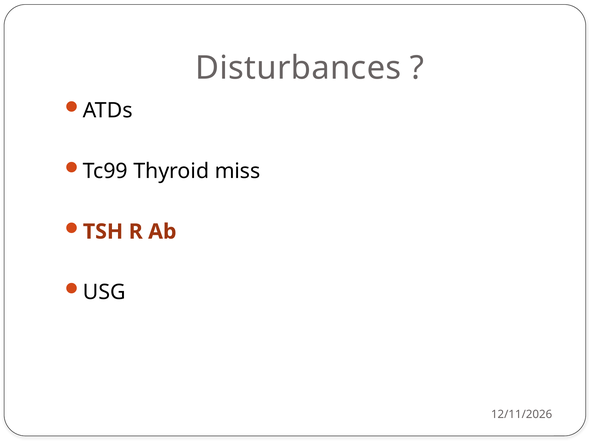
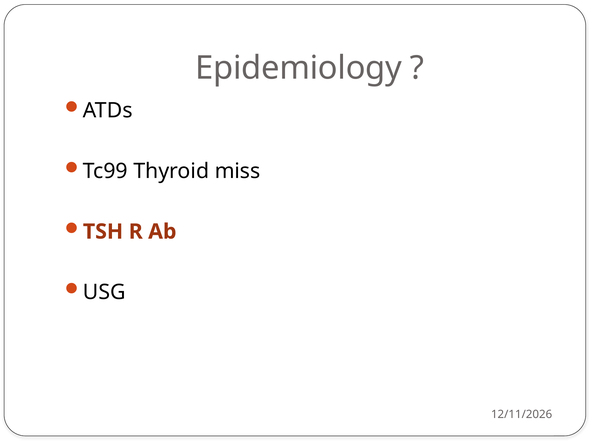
Disturbances: Disturbances -> Epidemiology (299, 68)
